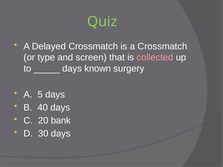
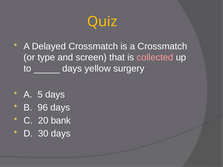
Quiz colour: light green -> yellow (102, 22)
known: known -> yellow (98, 69)
40: 40 -> 96 (43, 108)
